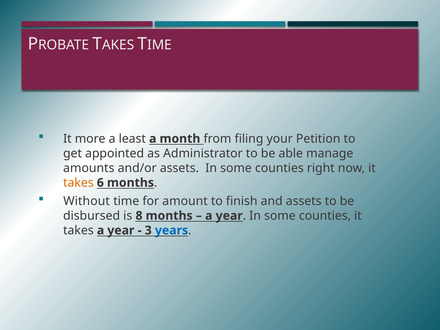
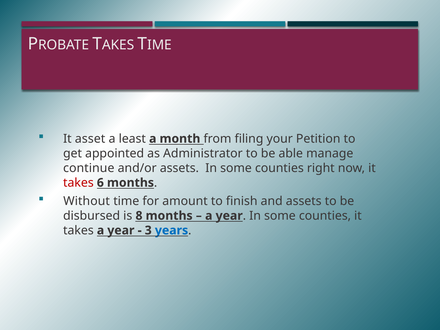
more: more -> asset (90, 139)
amounts: amounts -> continue (89, 168)
takes colour: orange -> red (78, 183)
